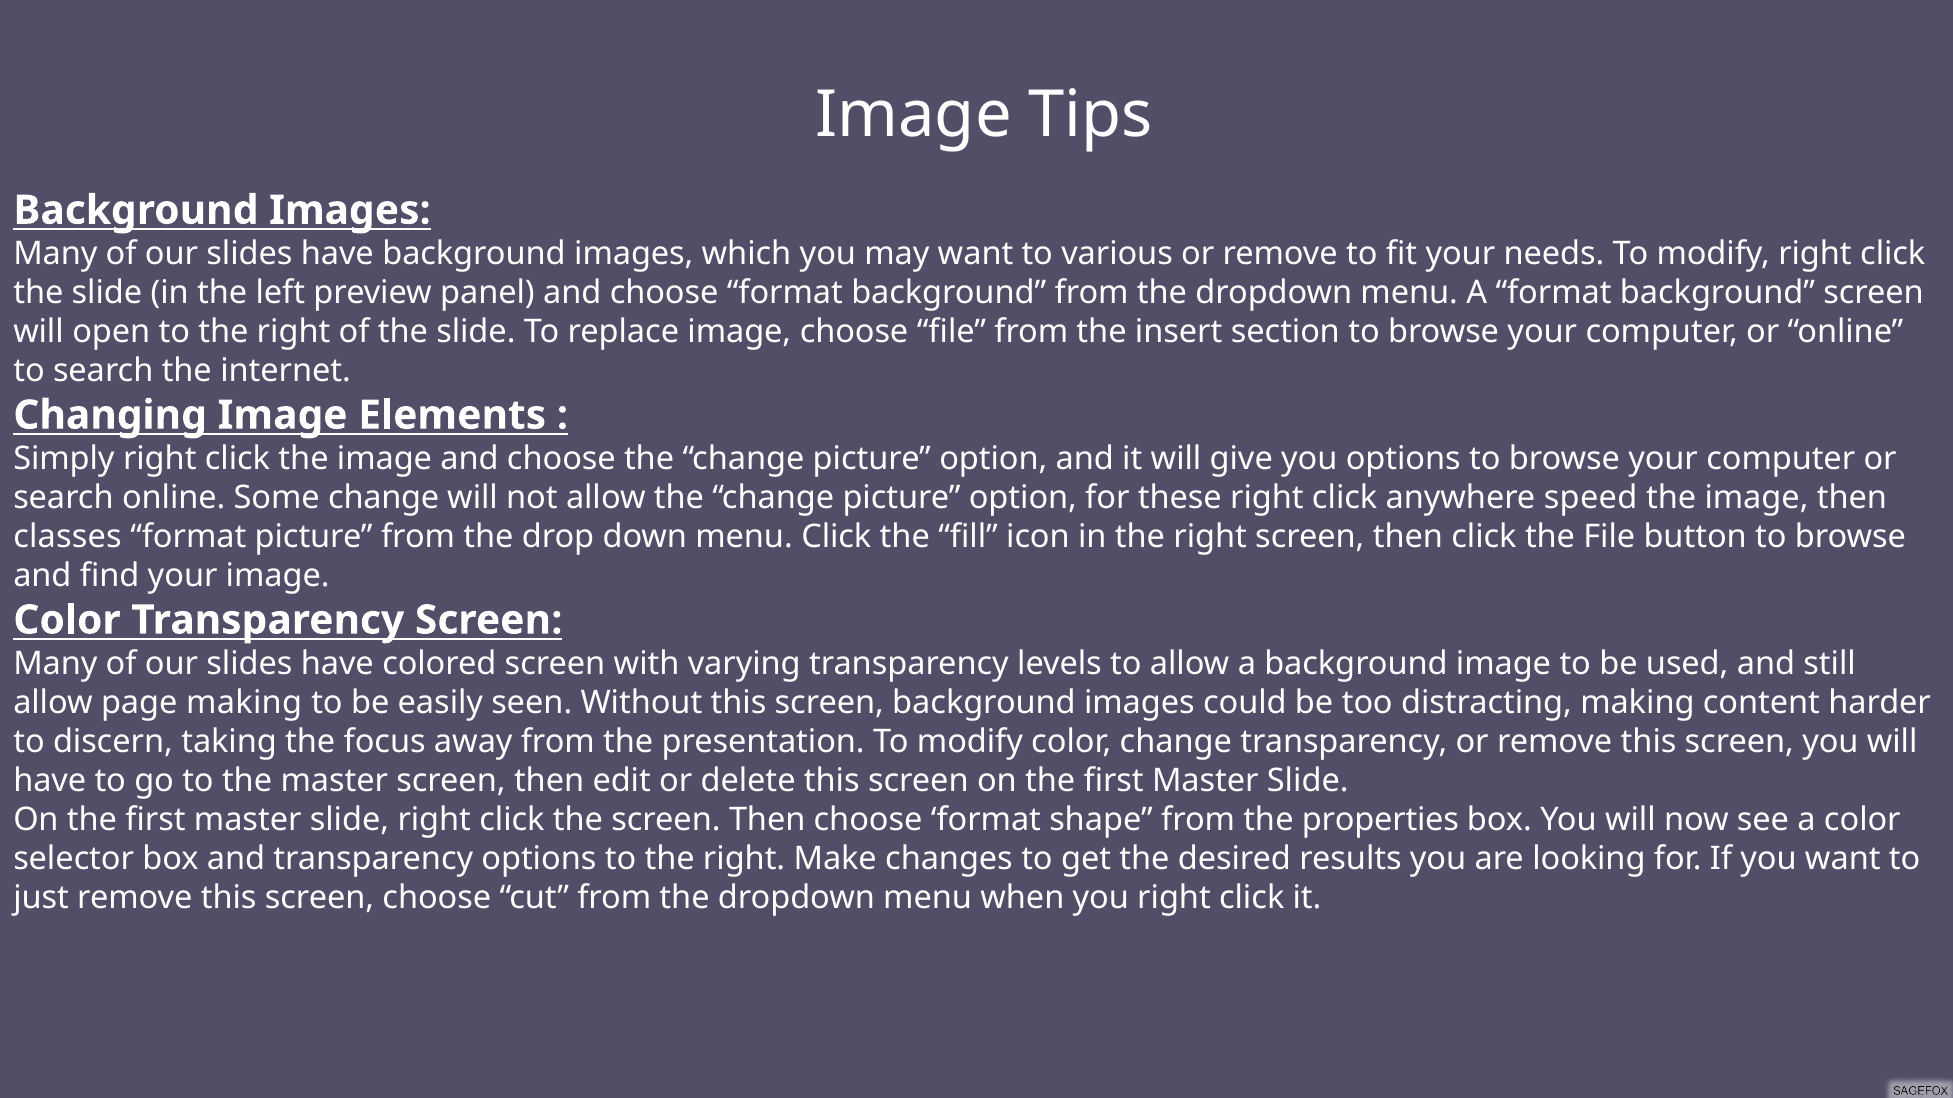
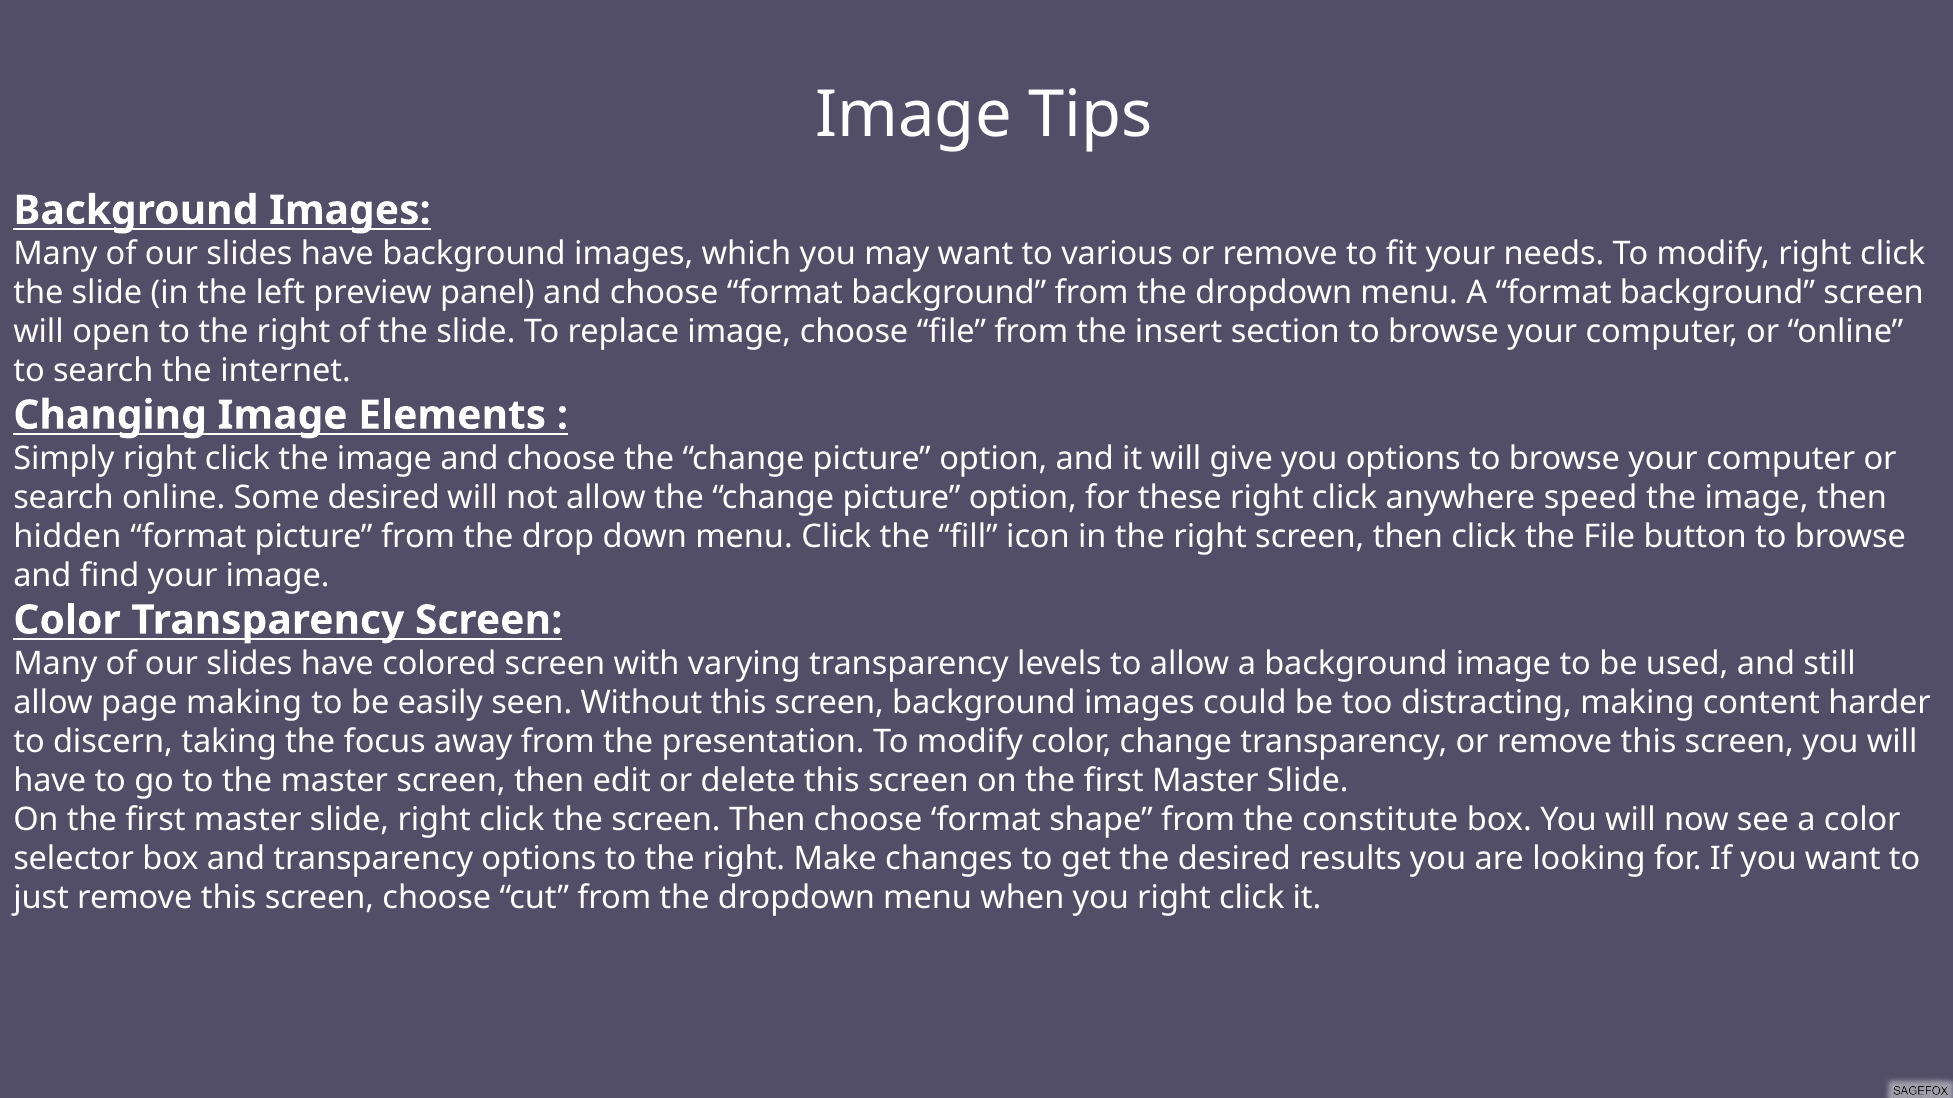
Some change: change -> desired (384, 498)
classes: classes -> hidden (67, 537)
properties: properties -> constitute (1380, 820)
